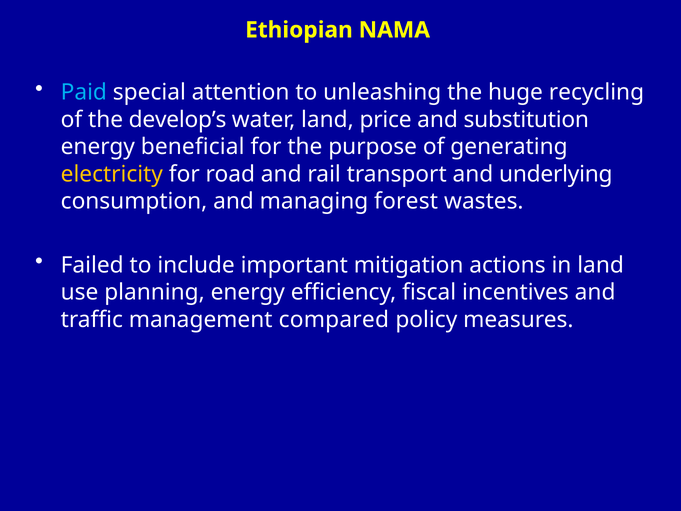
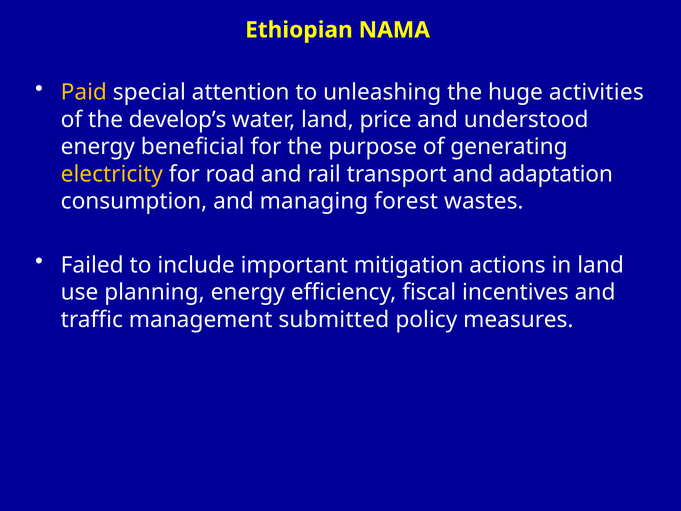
Paid colour: light blue -> yellow (84, 92)
recycling: recycling -> activities (596, 92)
substitution: substitution -> understood (526, 120)
underlying: underlying -> adaptation (556, 174)
compared: compared -> submitted (334, 319)
